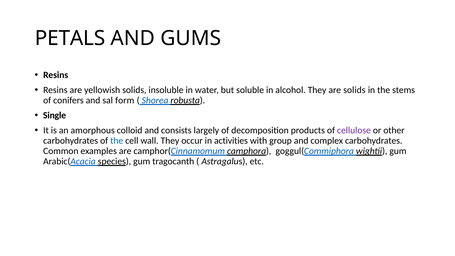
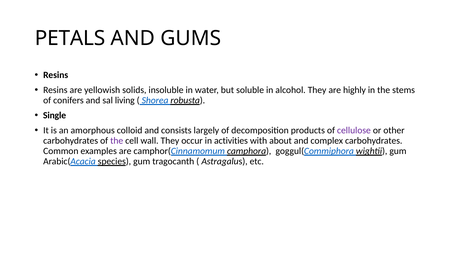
are solids: solids -> highly (354, 90)
form: form -> living (125, 100)
the colour: blue -> purple (117, 141)
group: group -> about (281, 141)
